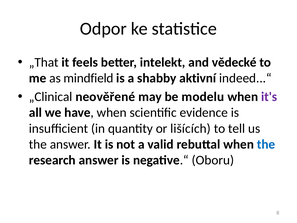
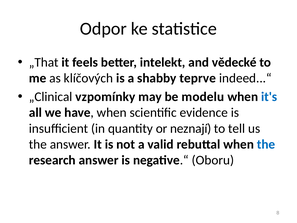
mindfield: mindfield -> klíčových (88, 78)
aktivní: aktivní -> teprve (198, 78)
neověřené: neověřené -> vzpomínky (105, 97)
it's colour: purple -> blue (269, 97)
lišících: lišících -> neznají (191, 128)
